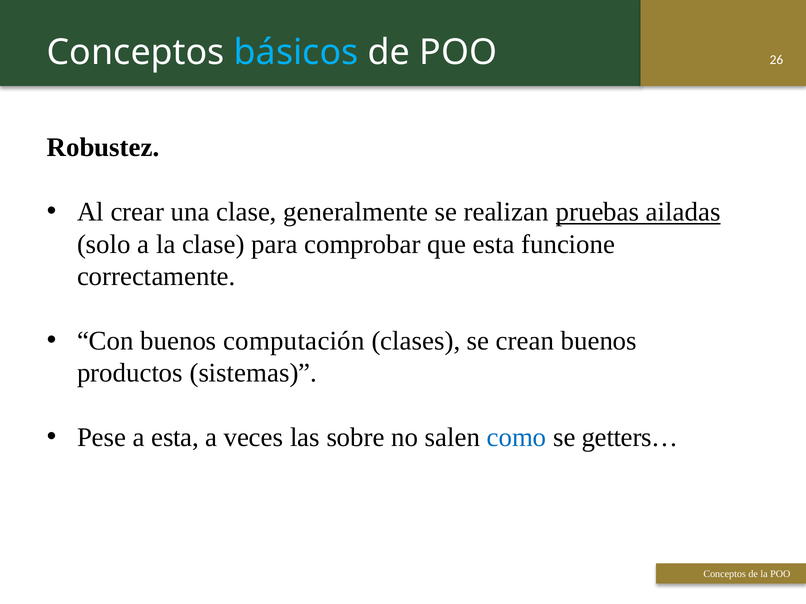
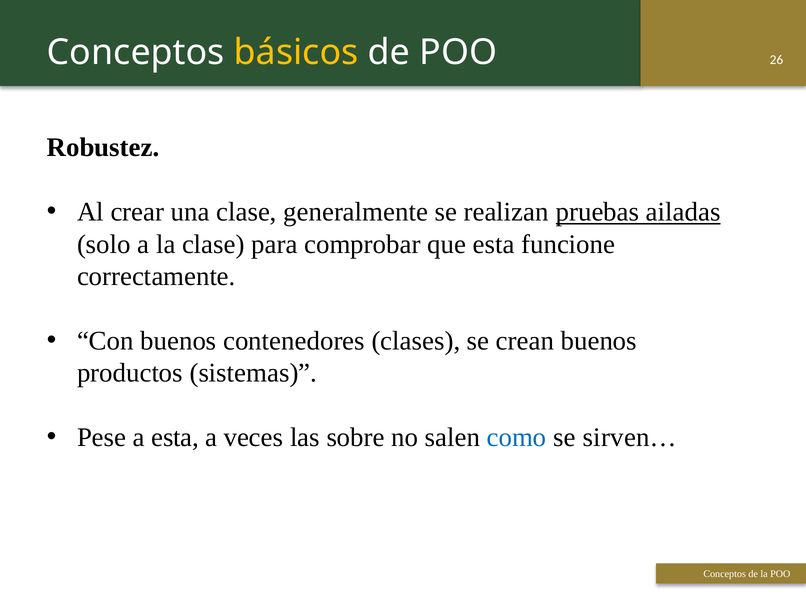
básicos colour: light blue -> yellow (296, 52)
computación: computación -> contenedores (294, 341)
getters…: getters… -> sirven… (630, 438)
